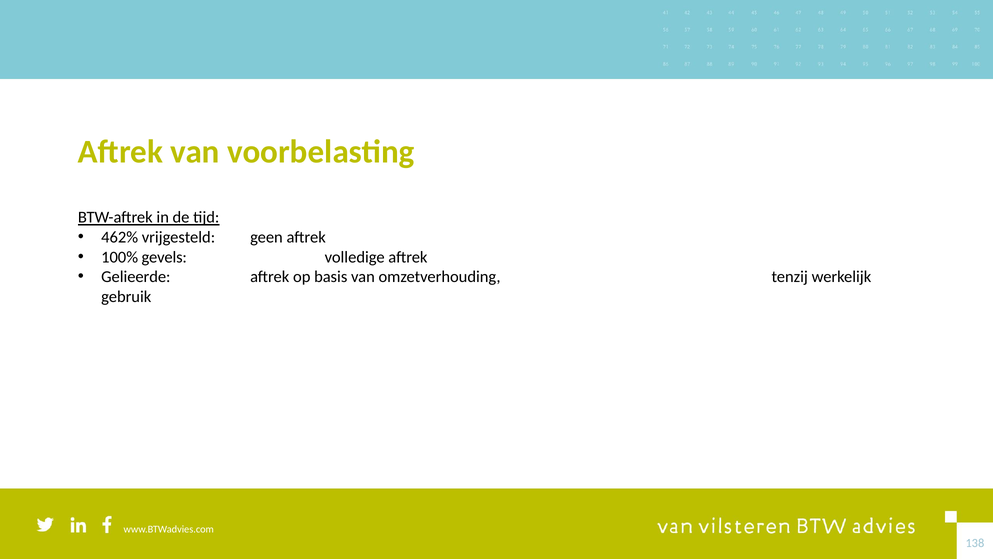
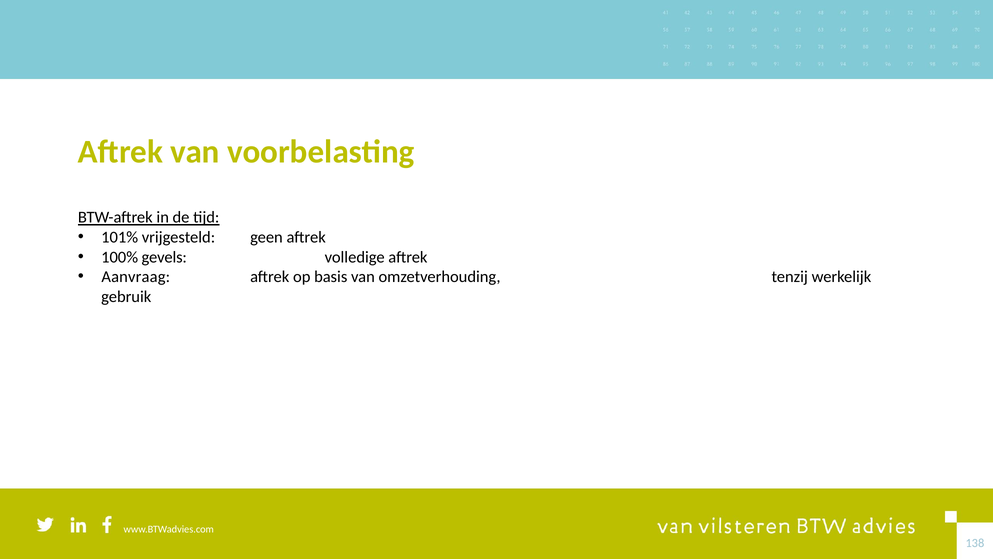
462%: 462% -> 101% (120, 237)
Gelieerde: Gelieerde -> Aanvraag (136, 277)
